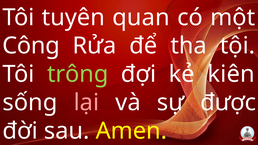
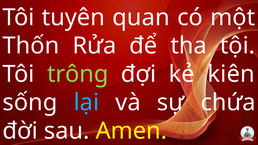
Công: Công -> Thốn (31, 46)
lại colour: pink -> light blue (86, 103)
được: được -> chứa (228, 103)
